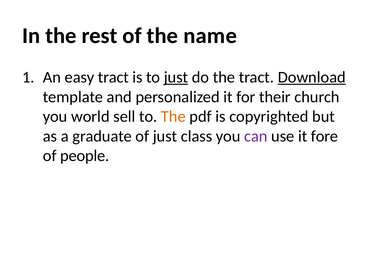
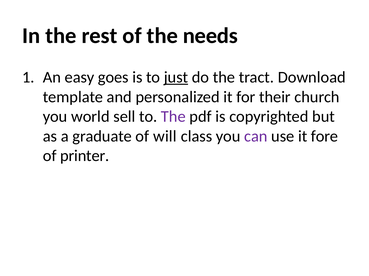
name: name -> needs (210, 36)
easy tract: tract -> goes (113, 77)
Download underline: present -> none (312, 77)
The colour: orange -> purple (173, 117)
of just: just -> will (165, 137)
people: people -> printer (85, 156)
